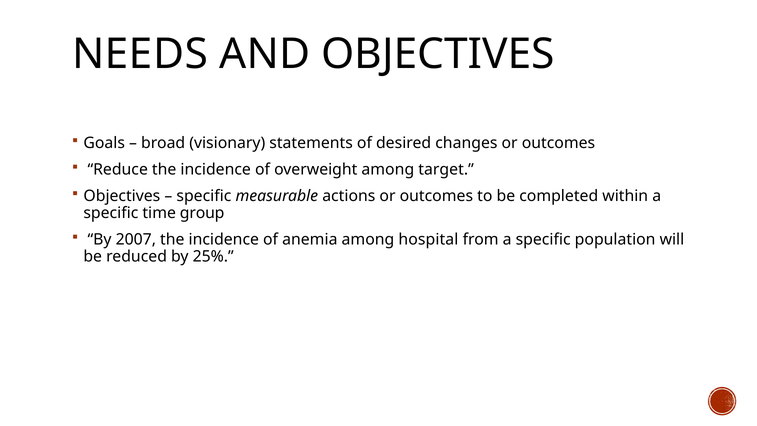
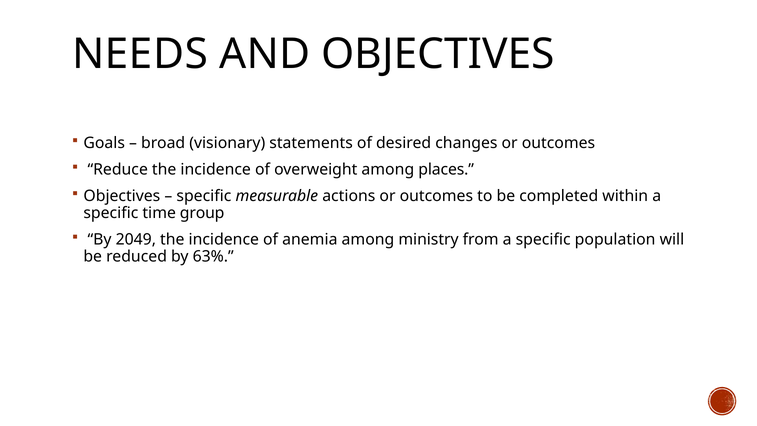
target: target -> places (446, 169)
2007: 2007 -> 2049 (136, 239)
hospital: hospital -> ministry (428, 239)
25%: 25% -> 63% (213, 257)
